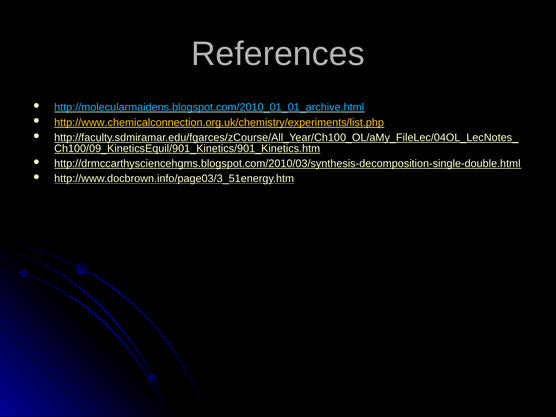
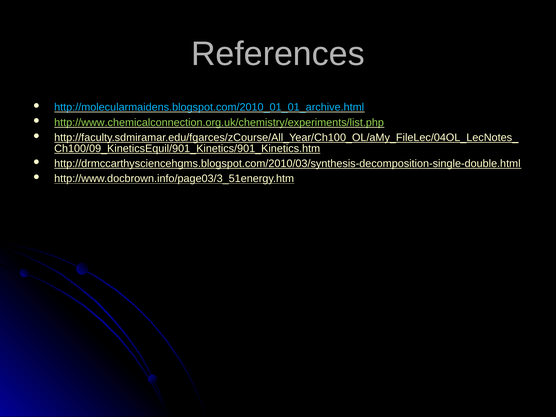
http://www.chemicalconnection.org.uk/chemistry/experiments/list.php colour: yellow -> light green (219, 122)
